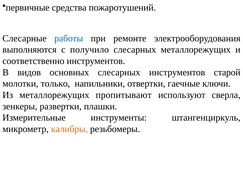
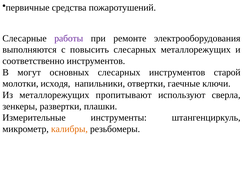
работы colour: blue -> purple (69, 38)
получило: получило -> повысить (89, 50)
видов: видов -> могут (29, 72)
только: только -> исходя (55, 84)
